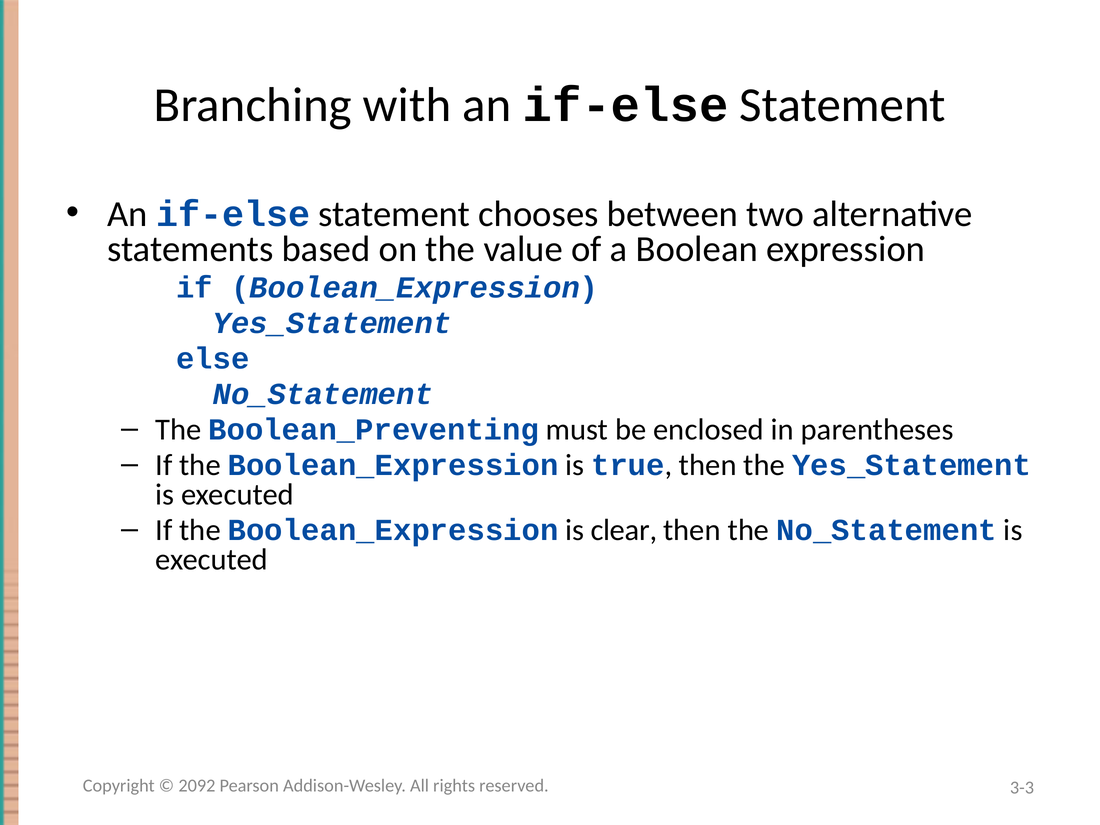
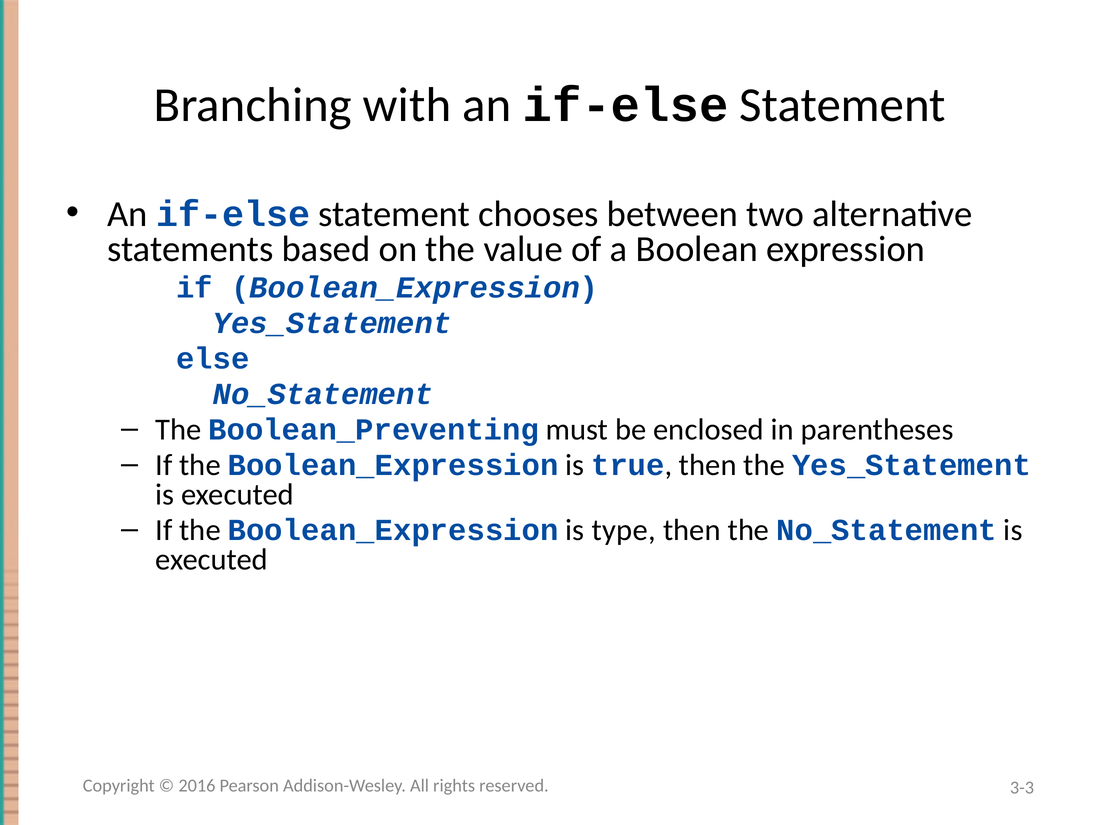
clear: clear -> type (624, 530)
2092: 2092 -> 2016 (197, 786)
